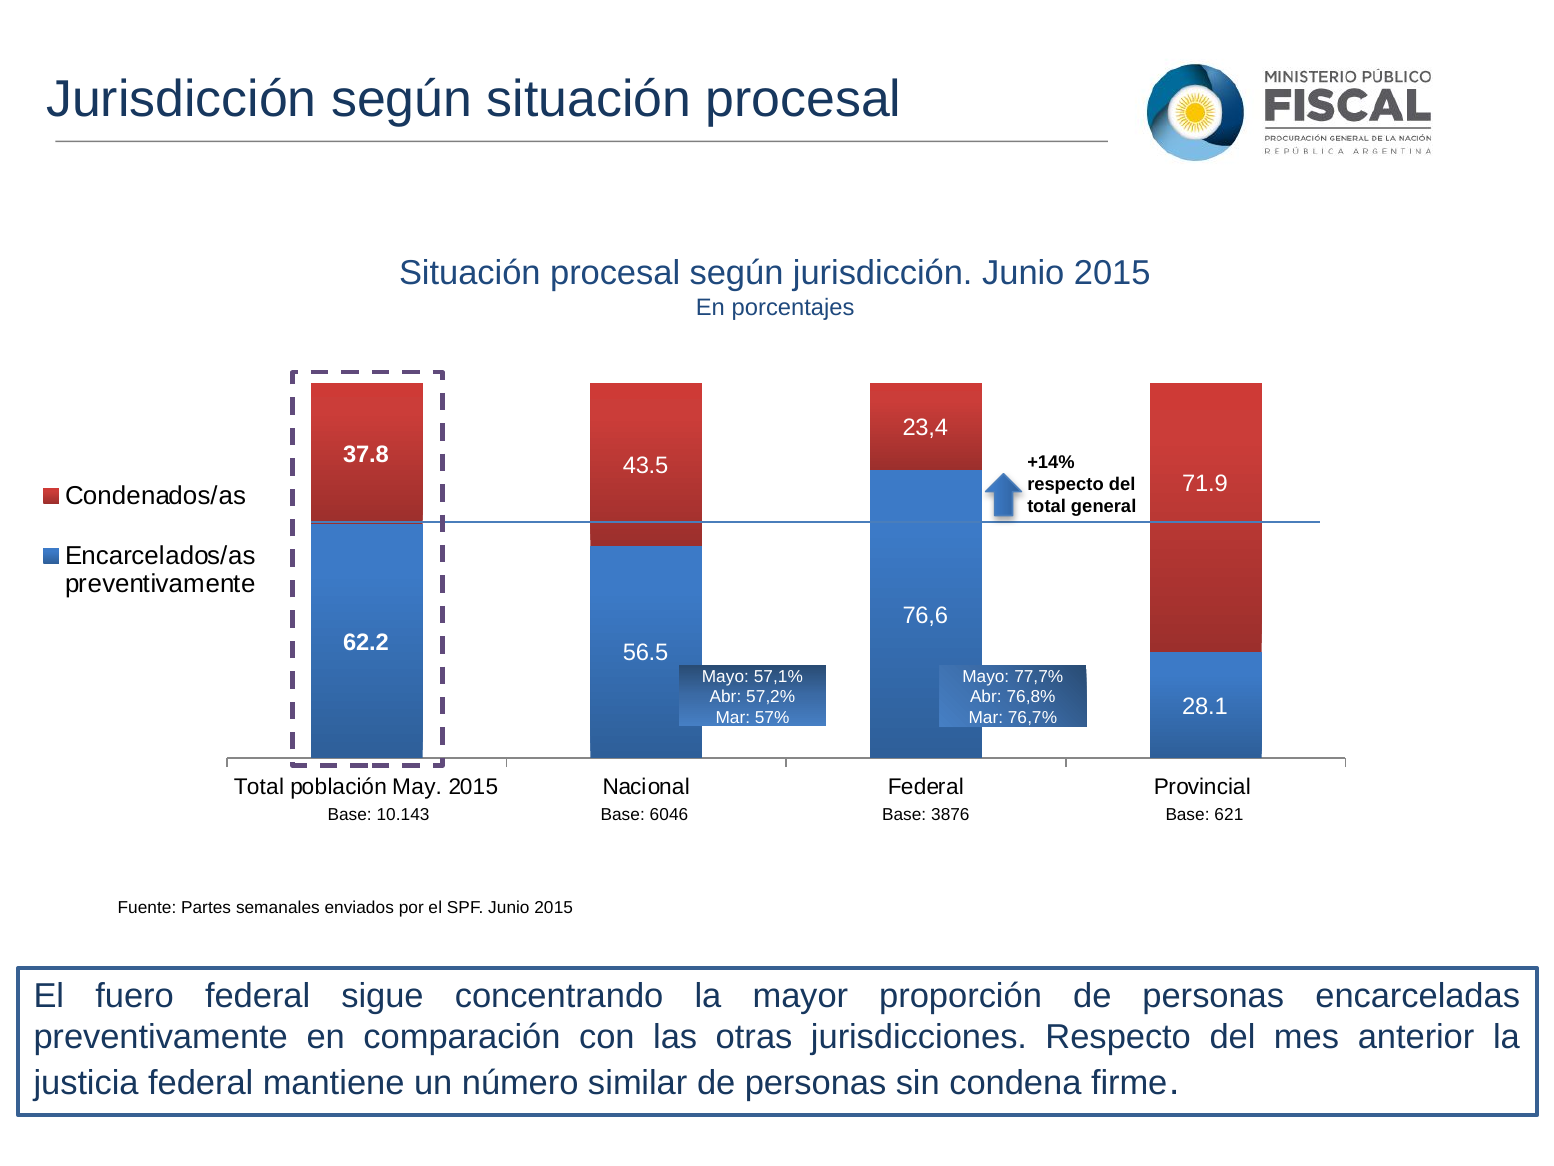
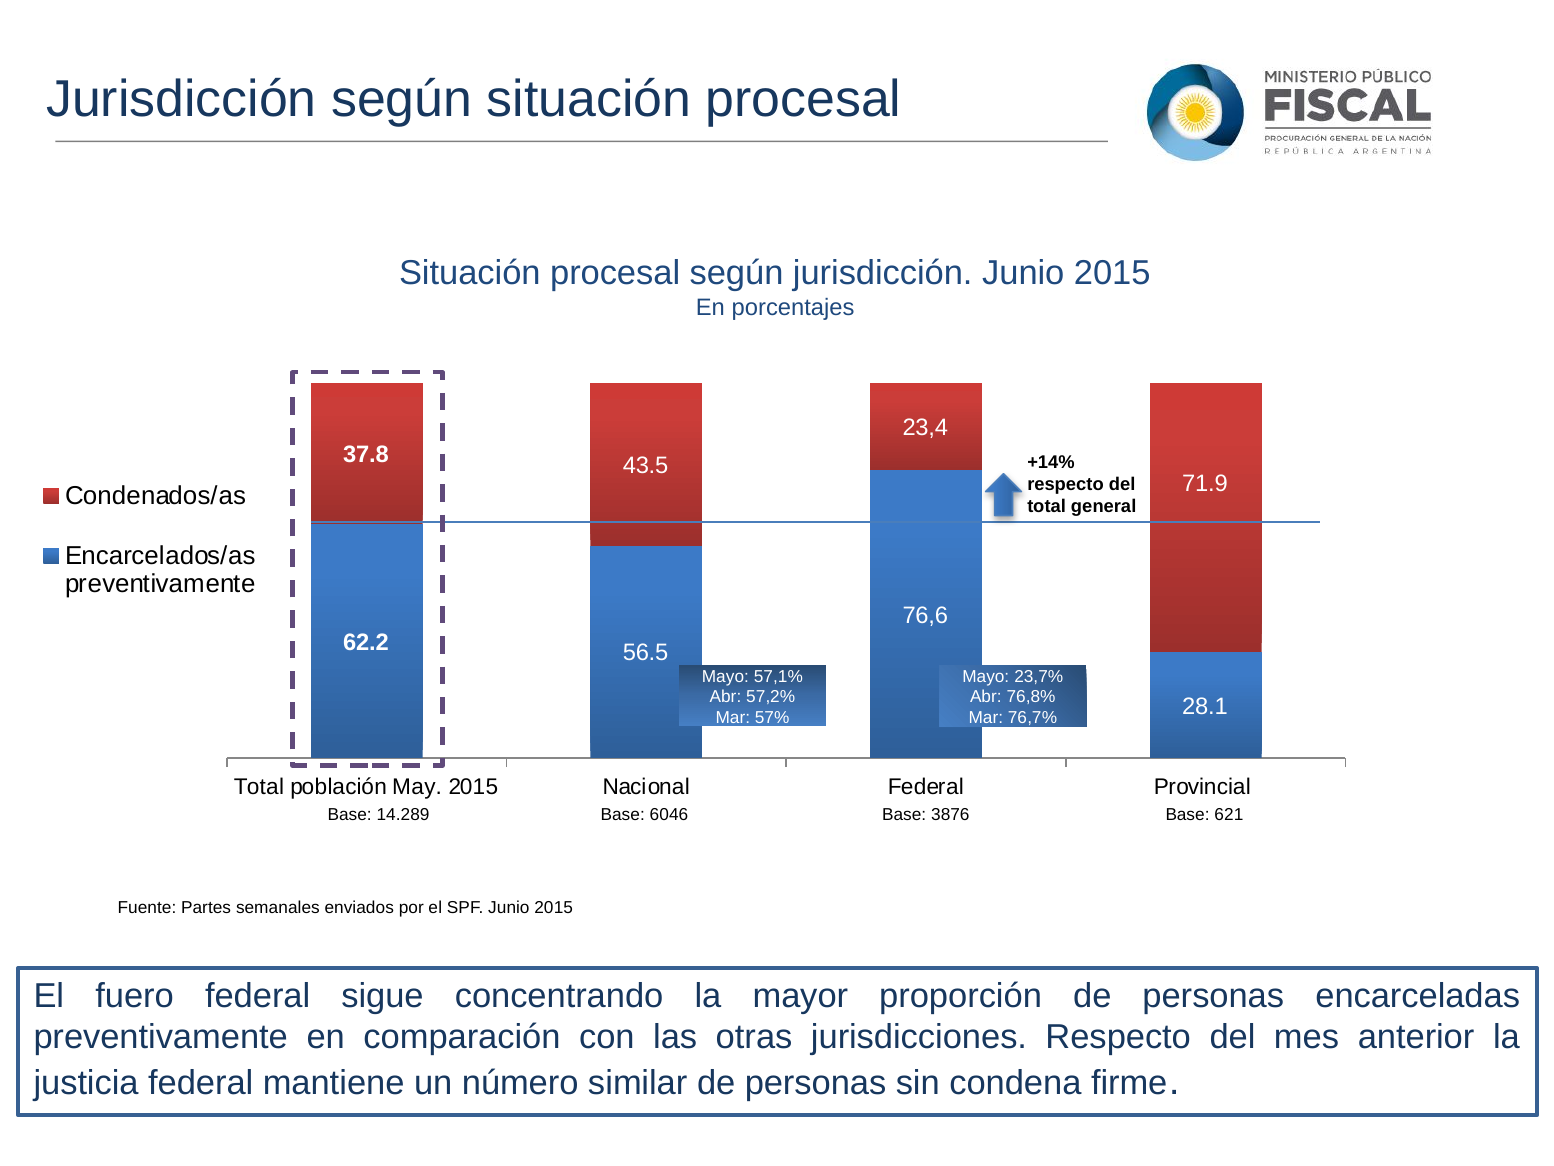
77,7%: 77,7% -> 23,7% (1039, 676)
10.143: 10.143 -> 14.289 (403, 814)
